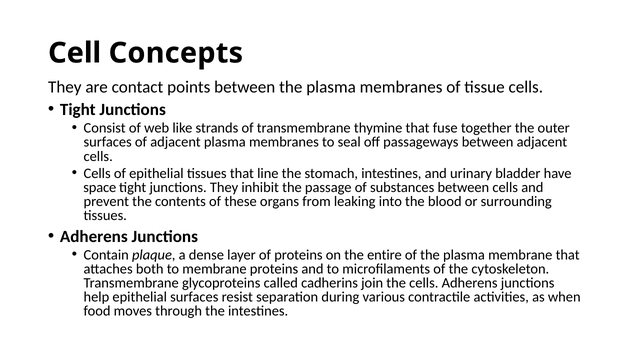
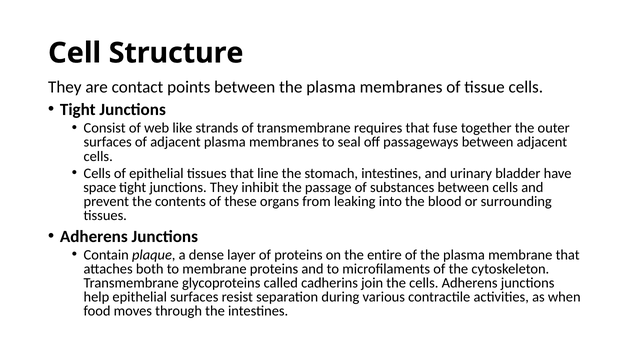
Concepts: Concepts -> Structure (176, 53)
thymine: thymine -> requires (378, 128)
